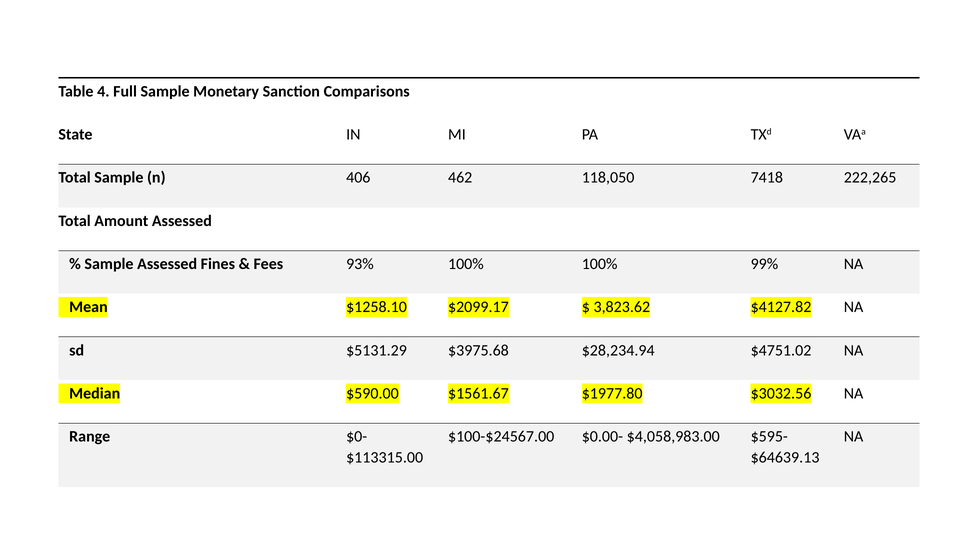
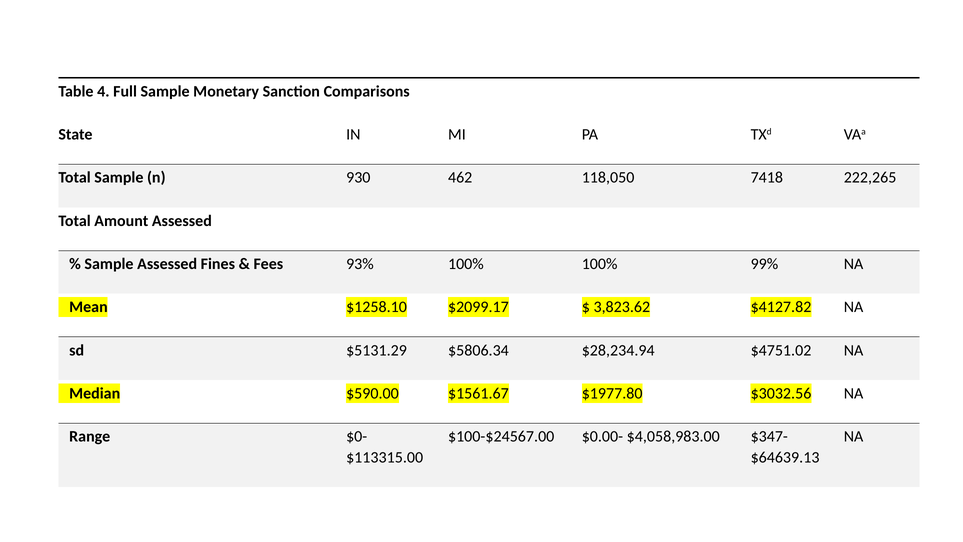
406: 406 -> 930 (358, 177)
$3975.68: $3975.68 -> $5806.34 (478, 350)
$595-: $595- -> $347- (769, 436)
